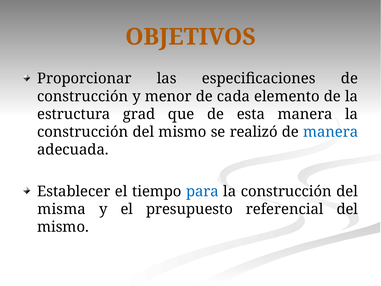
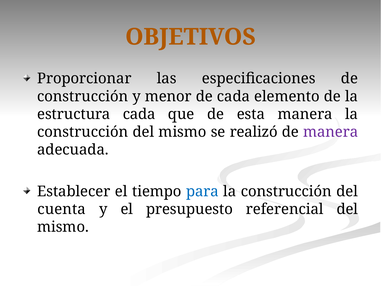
estructura grad: grad -> cada (139, 114)
manera colour: blue -> purple (331, 132)
misma: misma -> cuenta (62, 209)
